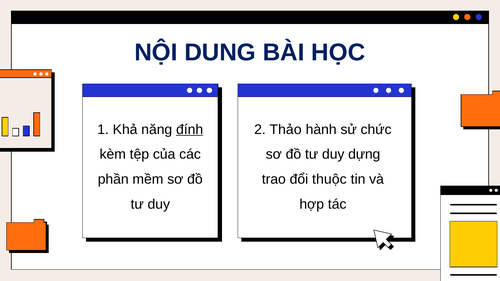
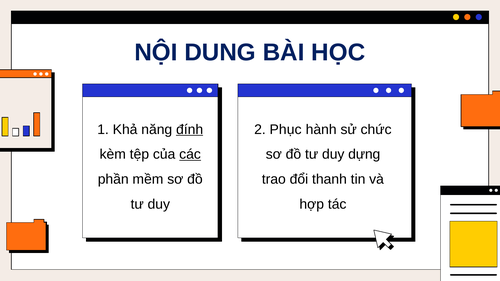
Thảo: Thảo -> Phục (286, 130)
các underline: none -> present (190, 155)
thuộc: thuộc -> thanh (329, 180)
